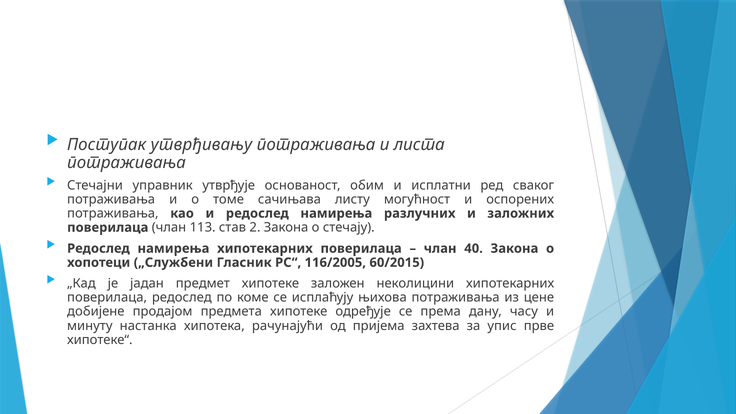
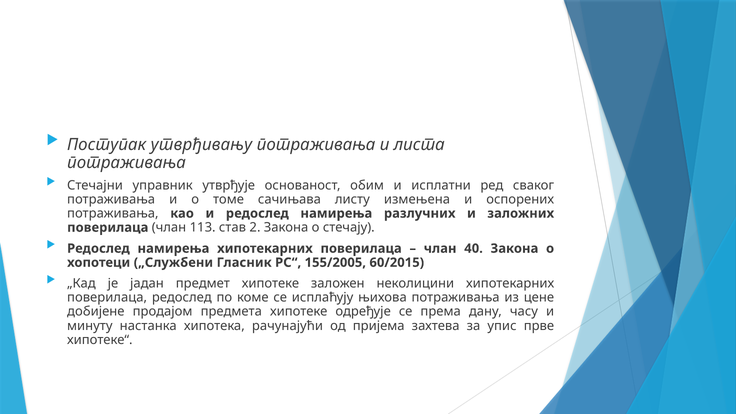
могућност: могућност -> измењена (417, 199)
116/2005: 116/2005 -> 155/2005 (335, 263)
